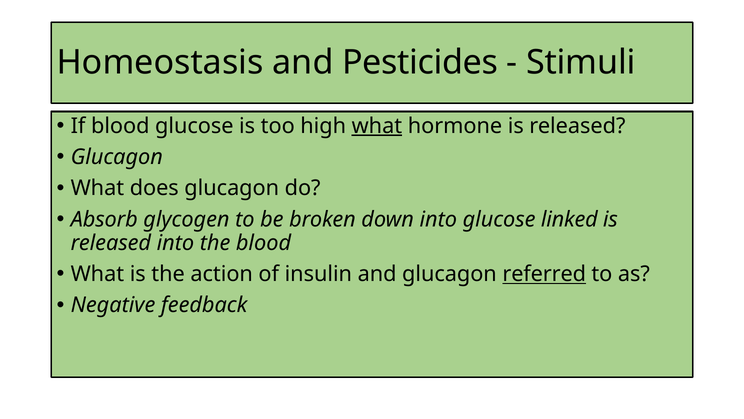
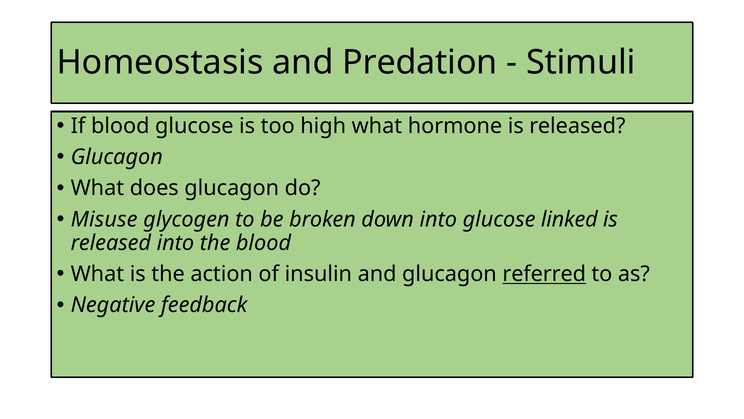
Pesticides: Pesticides -> Predation (420, 62)
what underline: present -> none (377, 126)
Absorb: Absorb -> Misuse (104, 219)
